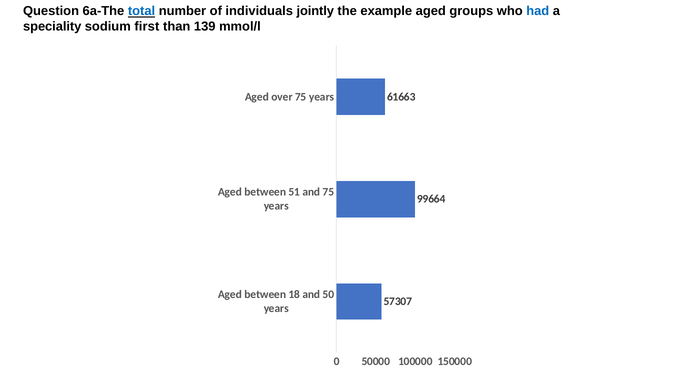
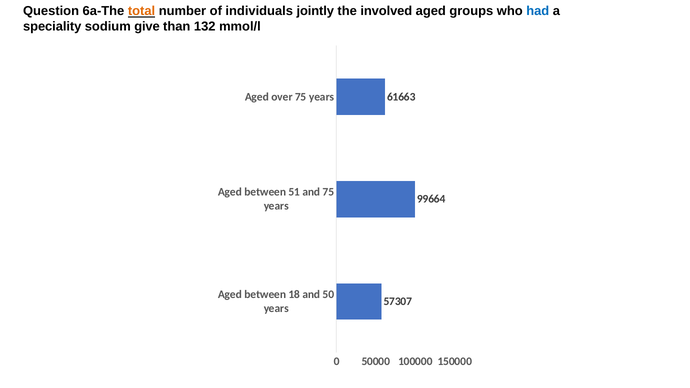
total colour: blue -> orange (142, 11)
example: example -> involved (386, 11)
first: first -> give (147, 27)
139: 139 -> 132 (205, 27)
